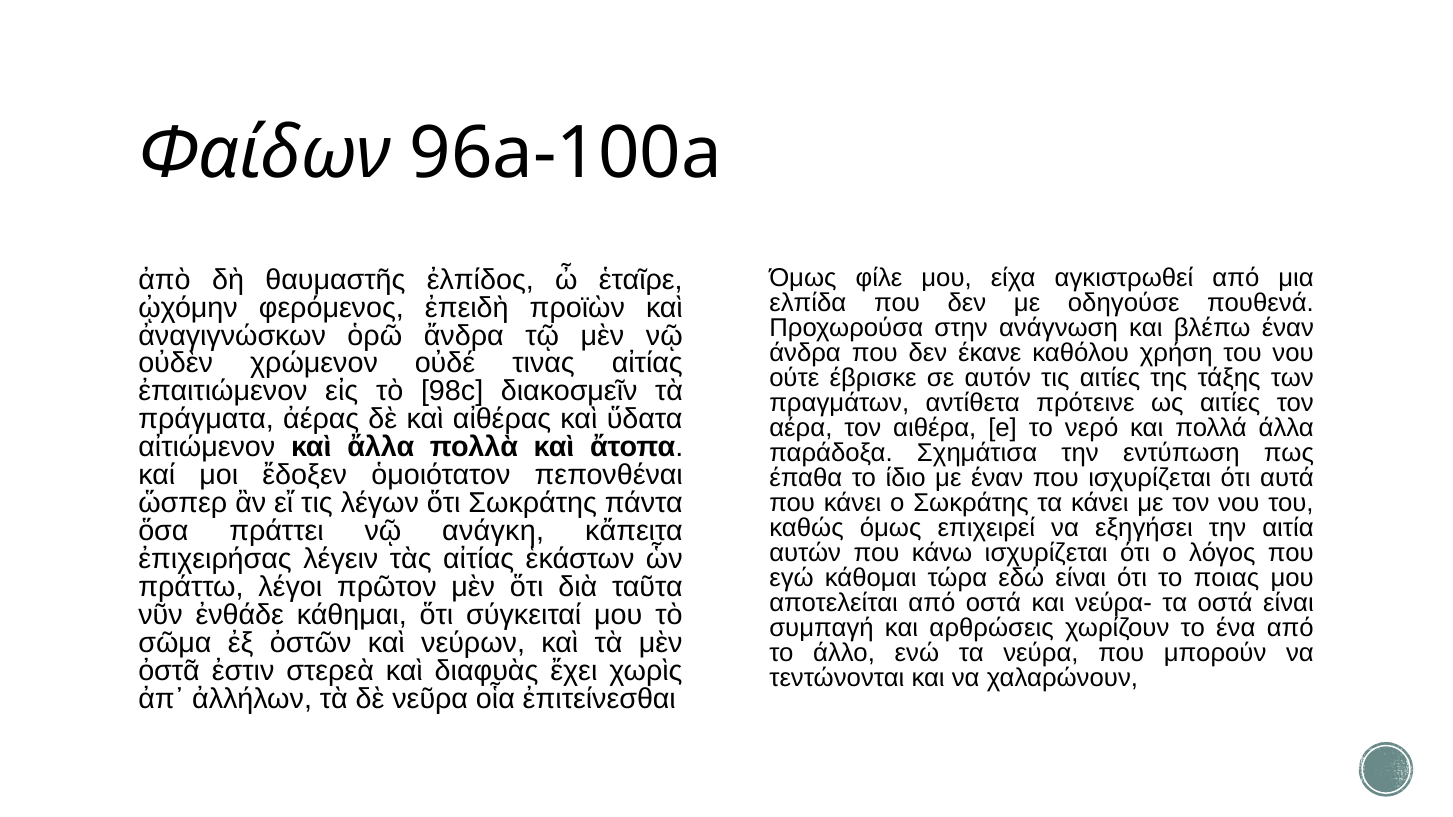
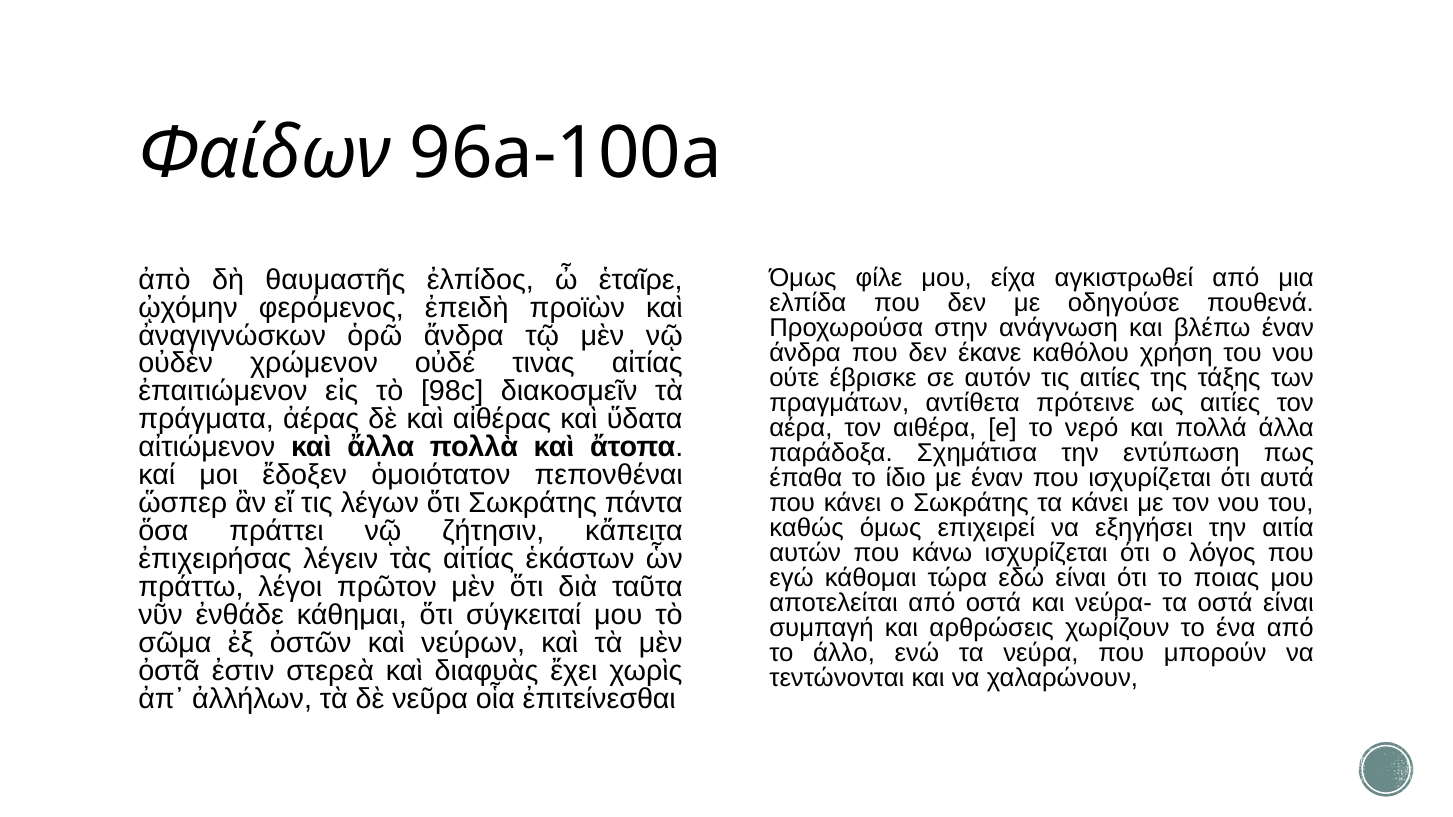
ανάγκη: ανάγκη -> ζήτησιν (493, 531)
